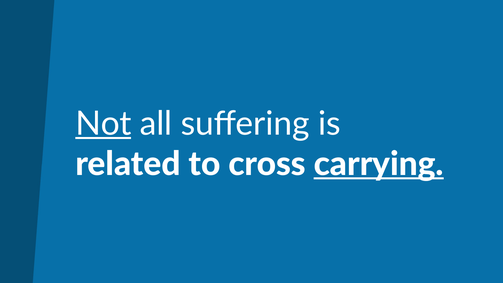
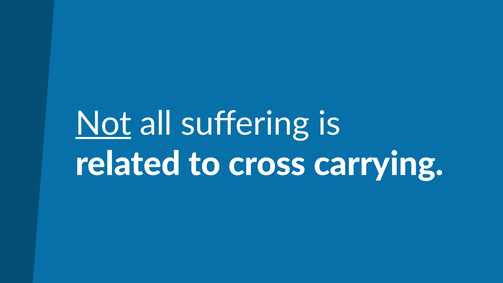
carrying underline: present -> none (379, 164)
